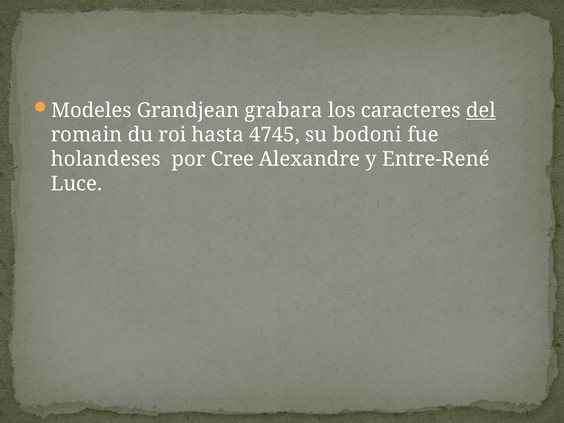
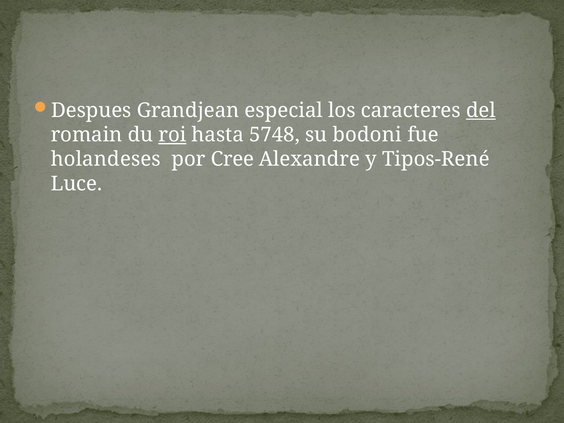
Modeles: Modeles -> Despues (91, 110)
grabara: grabara -> especial (284, 110)
roi underline: none -> present (172, 135)
4745: 4745 -> 5748 (274, 135)
Entre-René: Entre-René -> Tipos-René (436, 159)
